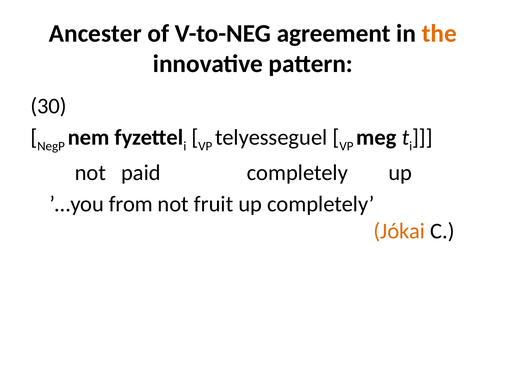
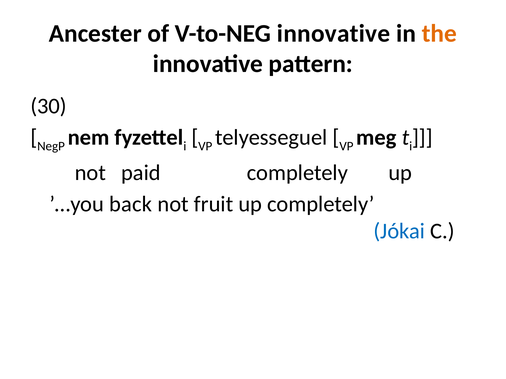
V-to-NEG agreement: agreement -> innovative (334, 33)
from: from -> back (131, 204)
Jókai colour: orange -> blue (399, 231)
